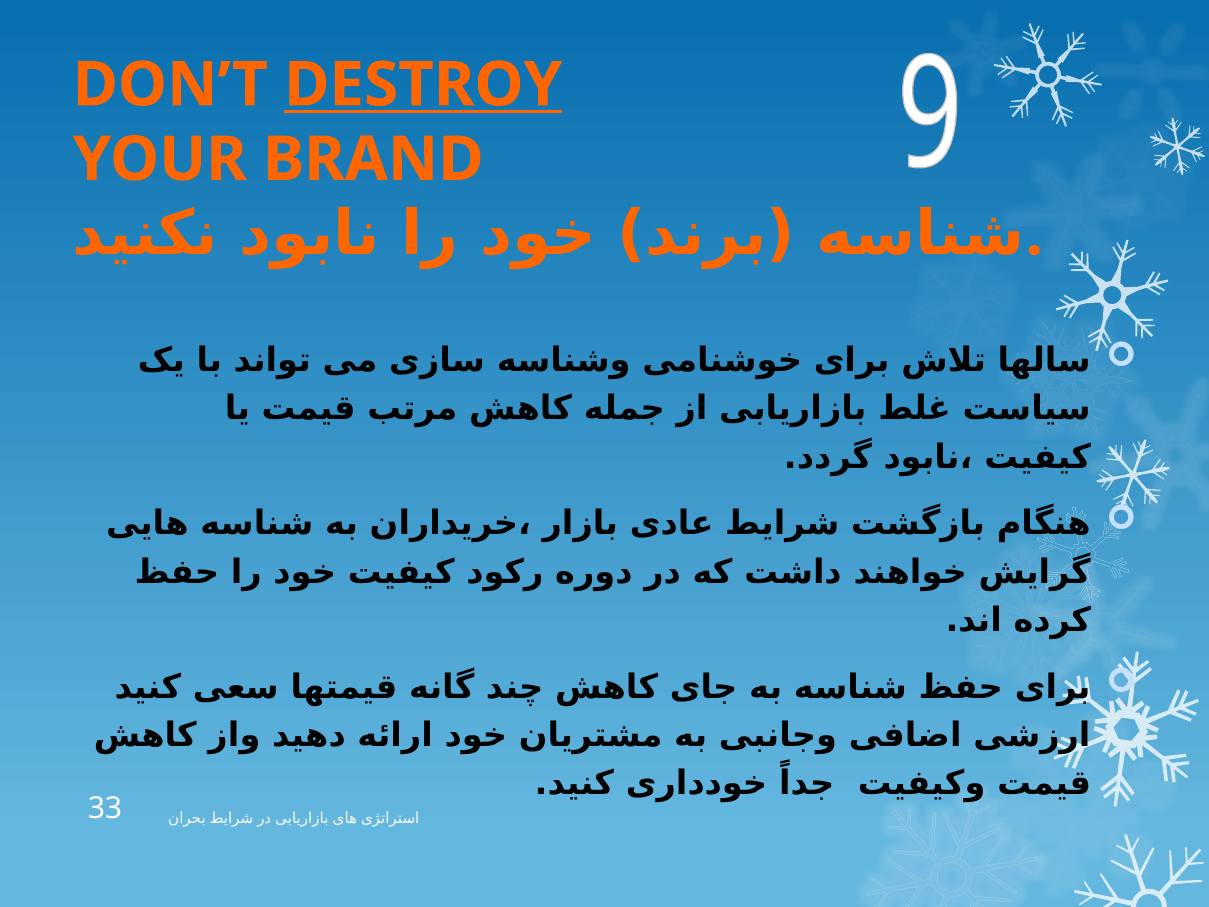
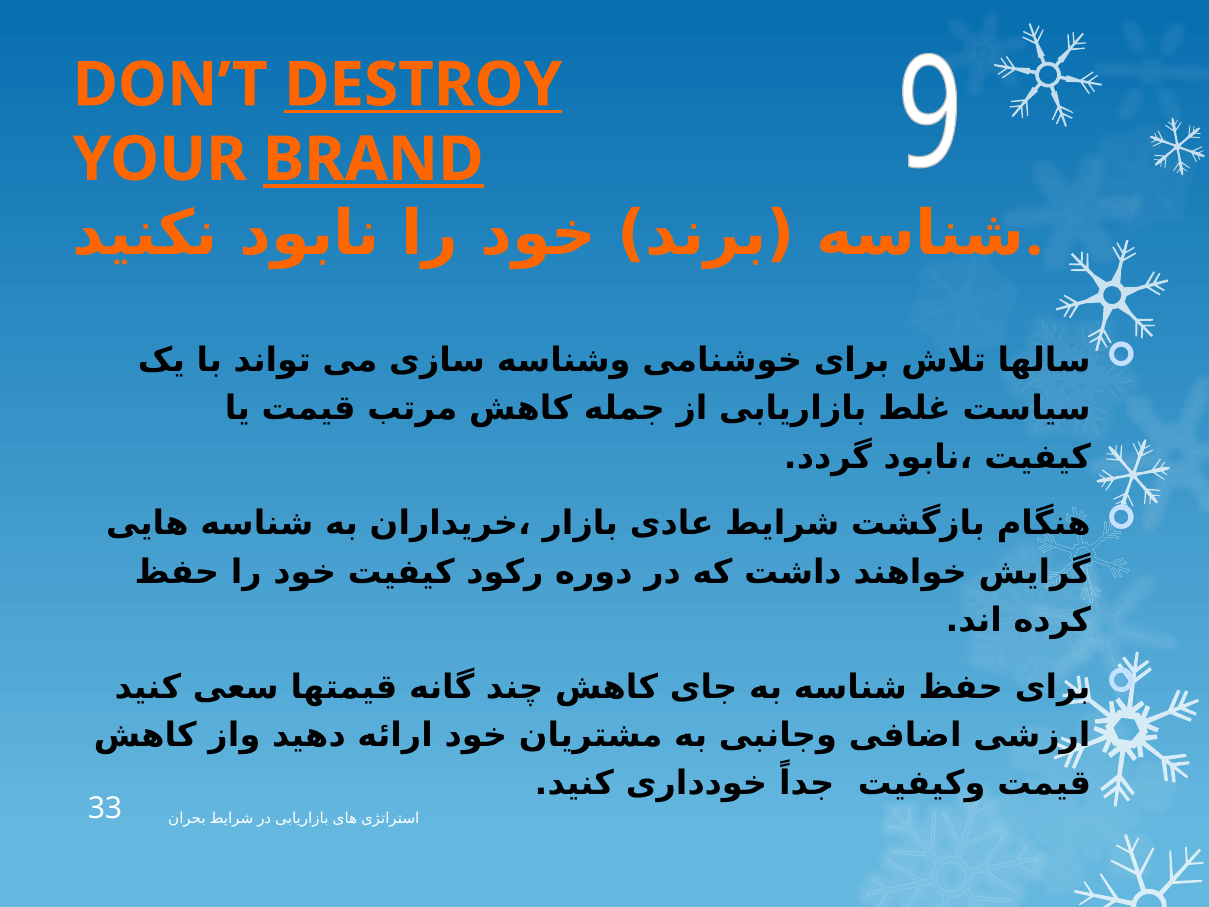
BRAND underline: none -> present (373, 159)
